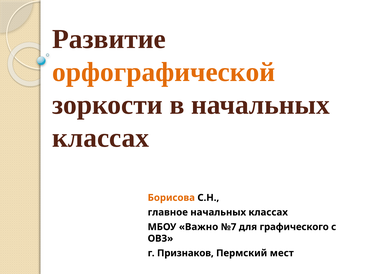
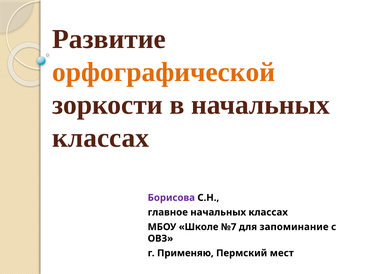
Борисова colour: orange -> purple (171, 198)
Важно: Важно -> Школе (199, 227)
графического: графического -> запоминание (294, 227)
Признаков: Признаков -> Применяю (185, 254)
